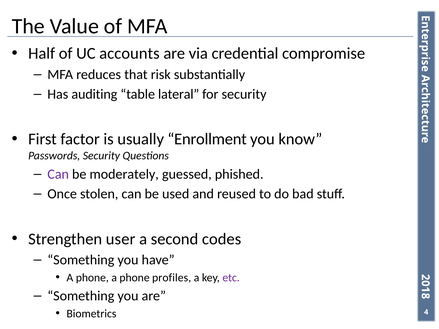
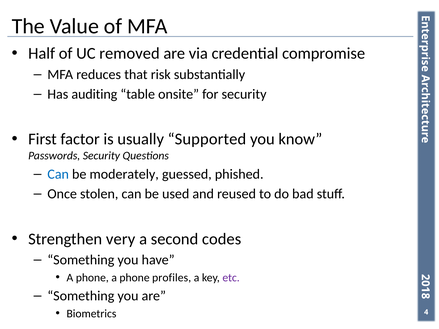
accounts: accounts -> removed (129, 53)
lateral: lateral -> onsite (179, 94)
Enrollment: Enrollment -> Supported (207, 139)
Can colour: purple -> blue (58, 174)
user: user -> very (121, 239)
